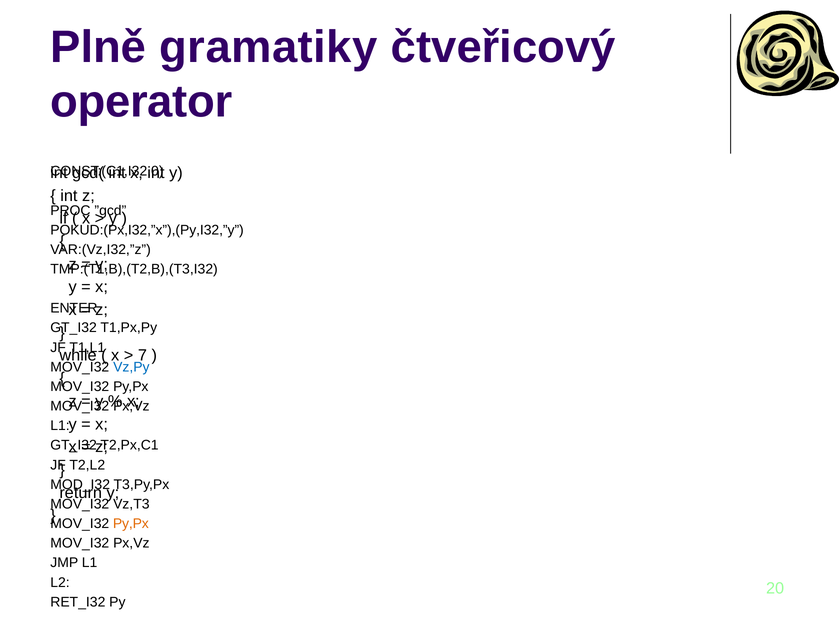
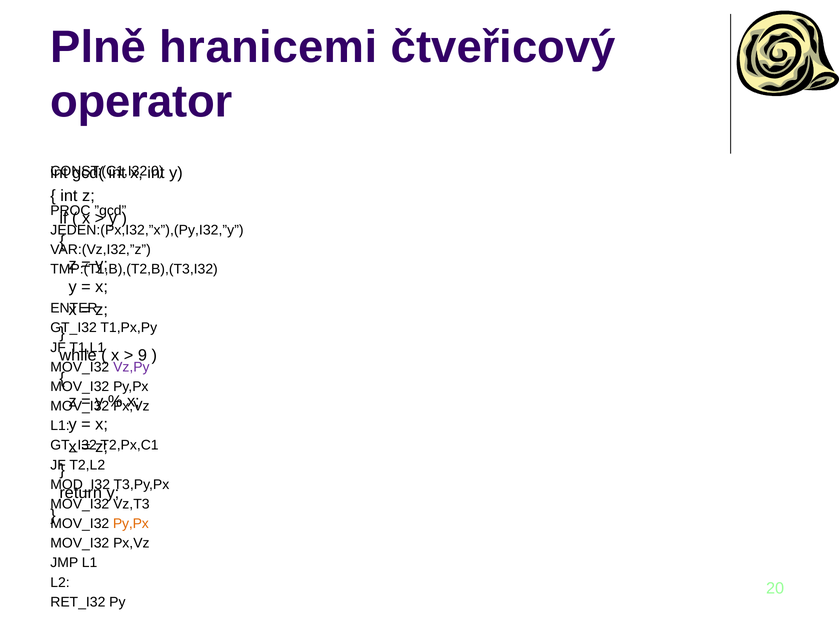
gramatiky: gramatiky -> hranicemi (268, 47)
POKUD:(Px,I32,”x”),(Py,I32,”y: POKUD:(Px,I32,”x”),(Py,I32,”y -> JEDEN:(Px,I32,”x”),(Py,I32,”y (147, 230)
7: 7 -> 9 (142, 356)
Vz,Py colour: blue -> purple (131, 367)
